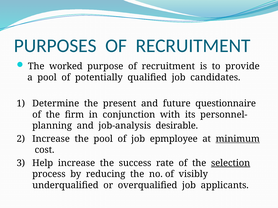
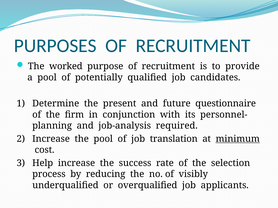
desirable: desirable -> required (177, 126)
epmployee: epmployee -> translation (174, 139)
selection underline: present -> none (231, 163)
